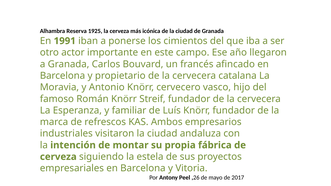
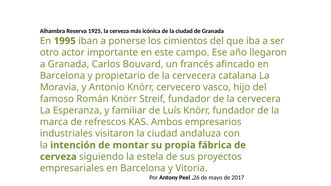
1991: 1991 -> 1995 (65, 41)
